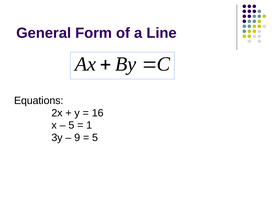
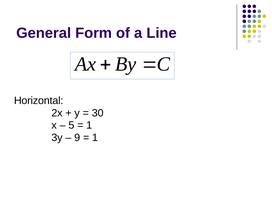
Equations: Equations -> Horizontal (39, 101)
16: 16 -> 30 (98, 113)
5: 5 -> 1 (95, 138)
